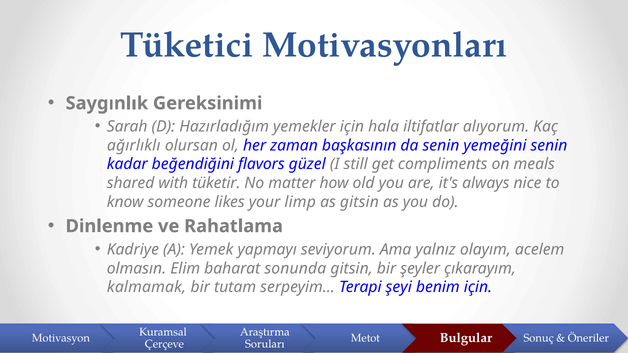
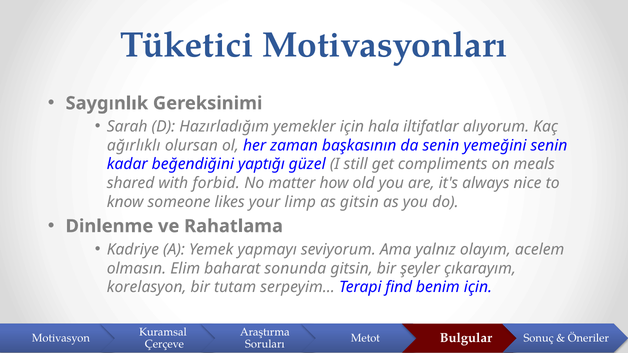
flavors: flavors -> yaptığı (261, 164)
tüketir: tüketir -> forbid (216, 183)
kalmamak: kalmamak -> korelasyon (147, 287)
şeyi: şeyi -> find (399, 287)
